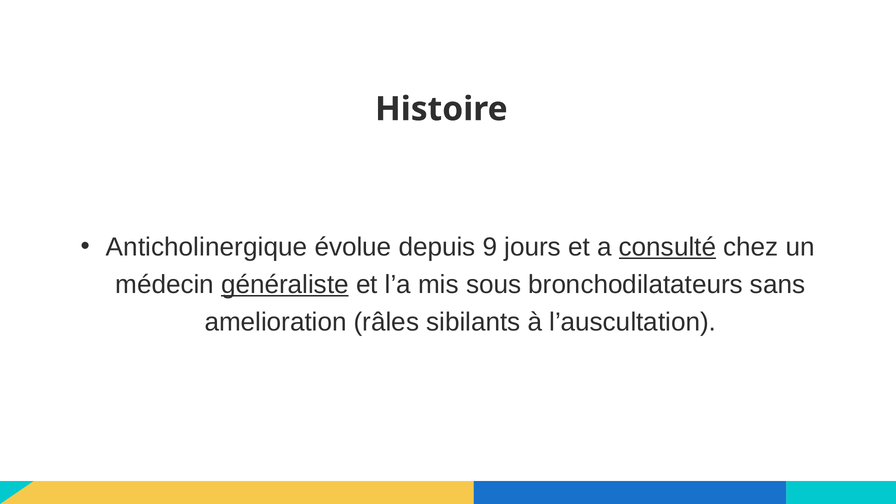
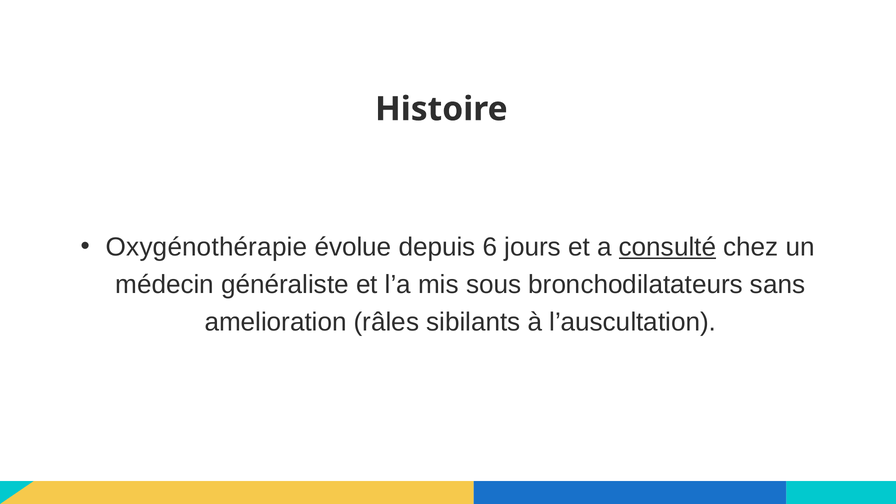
Anticholinergique: Anticholinergique -> Oxygénothérapie (207, 247)
9: 9 -> 6 (490, 247)
généraliste underline: present -> none (285, 285)
